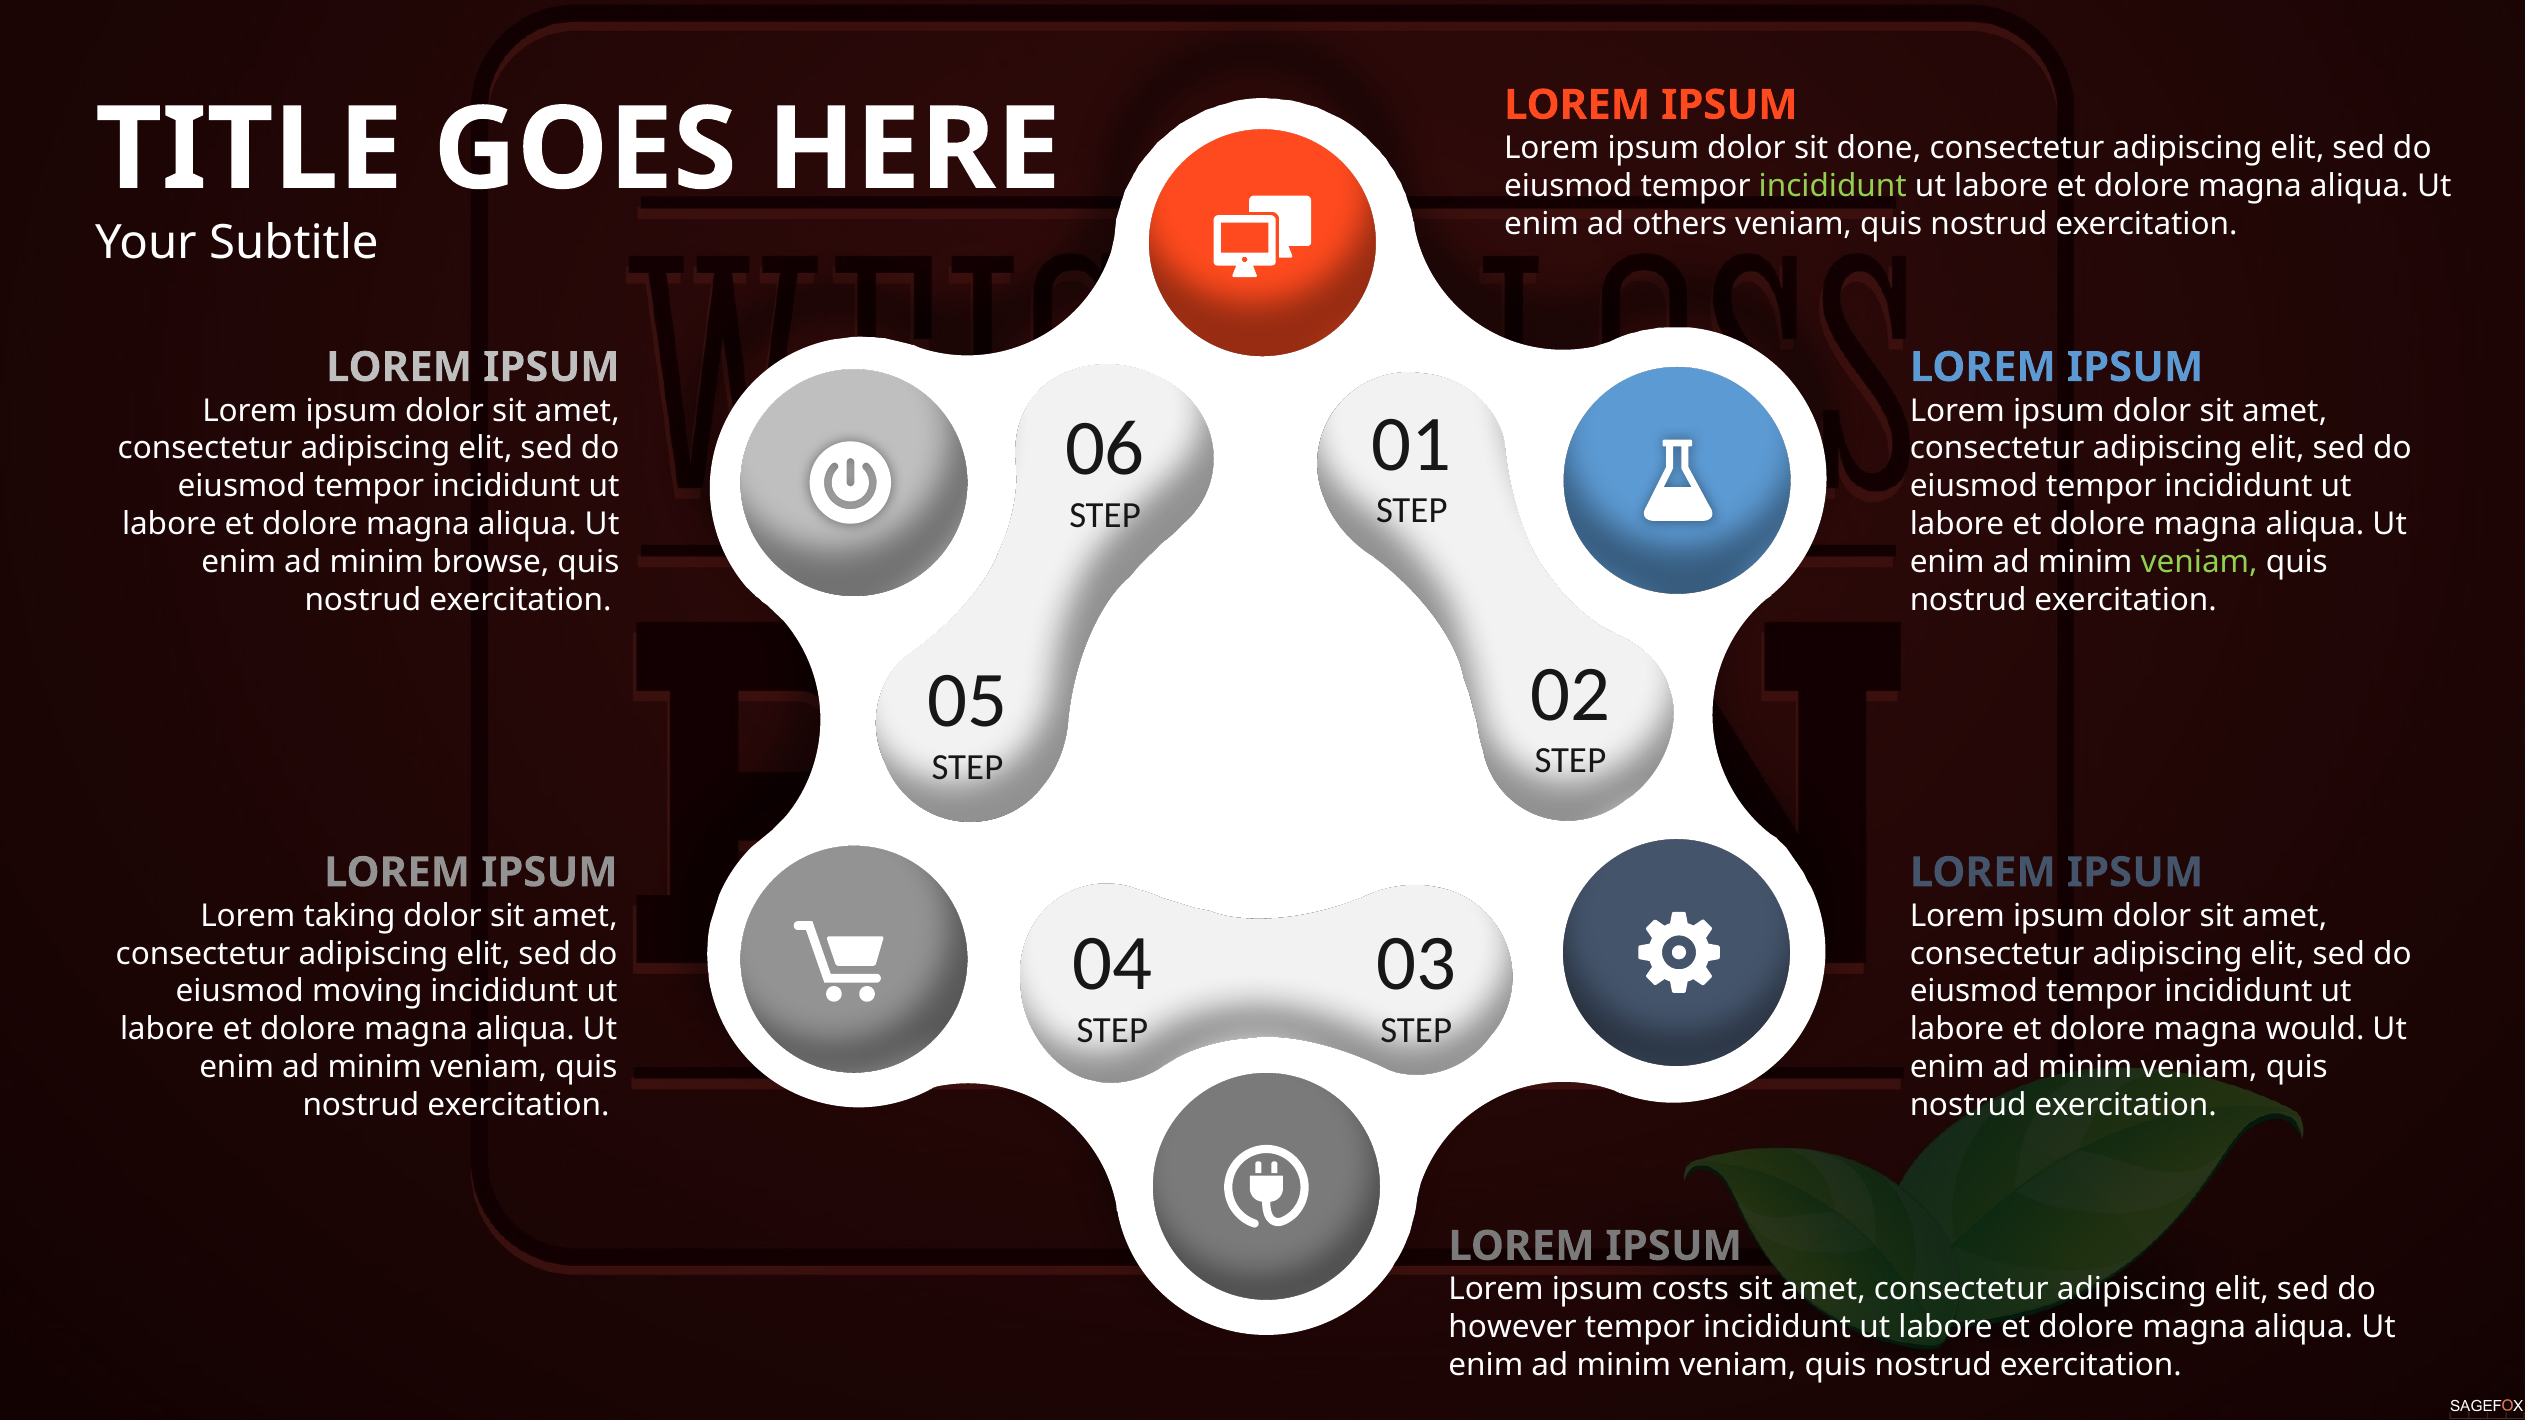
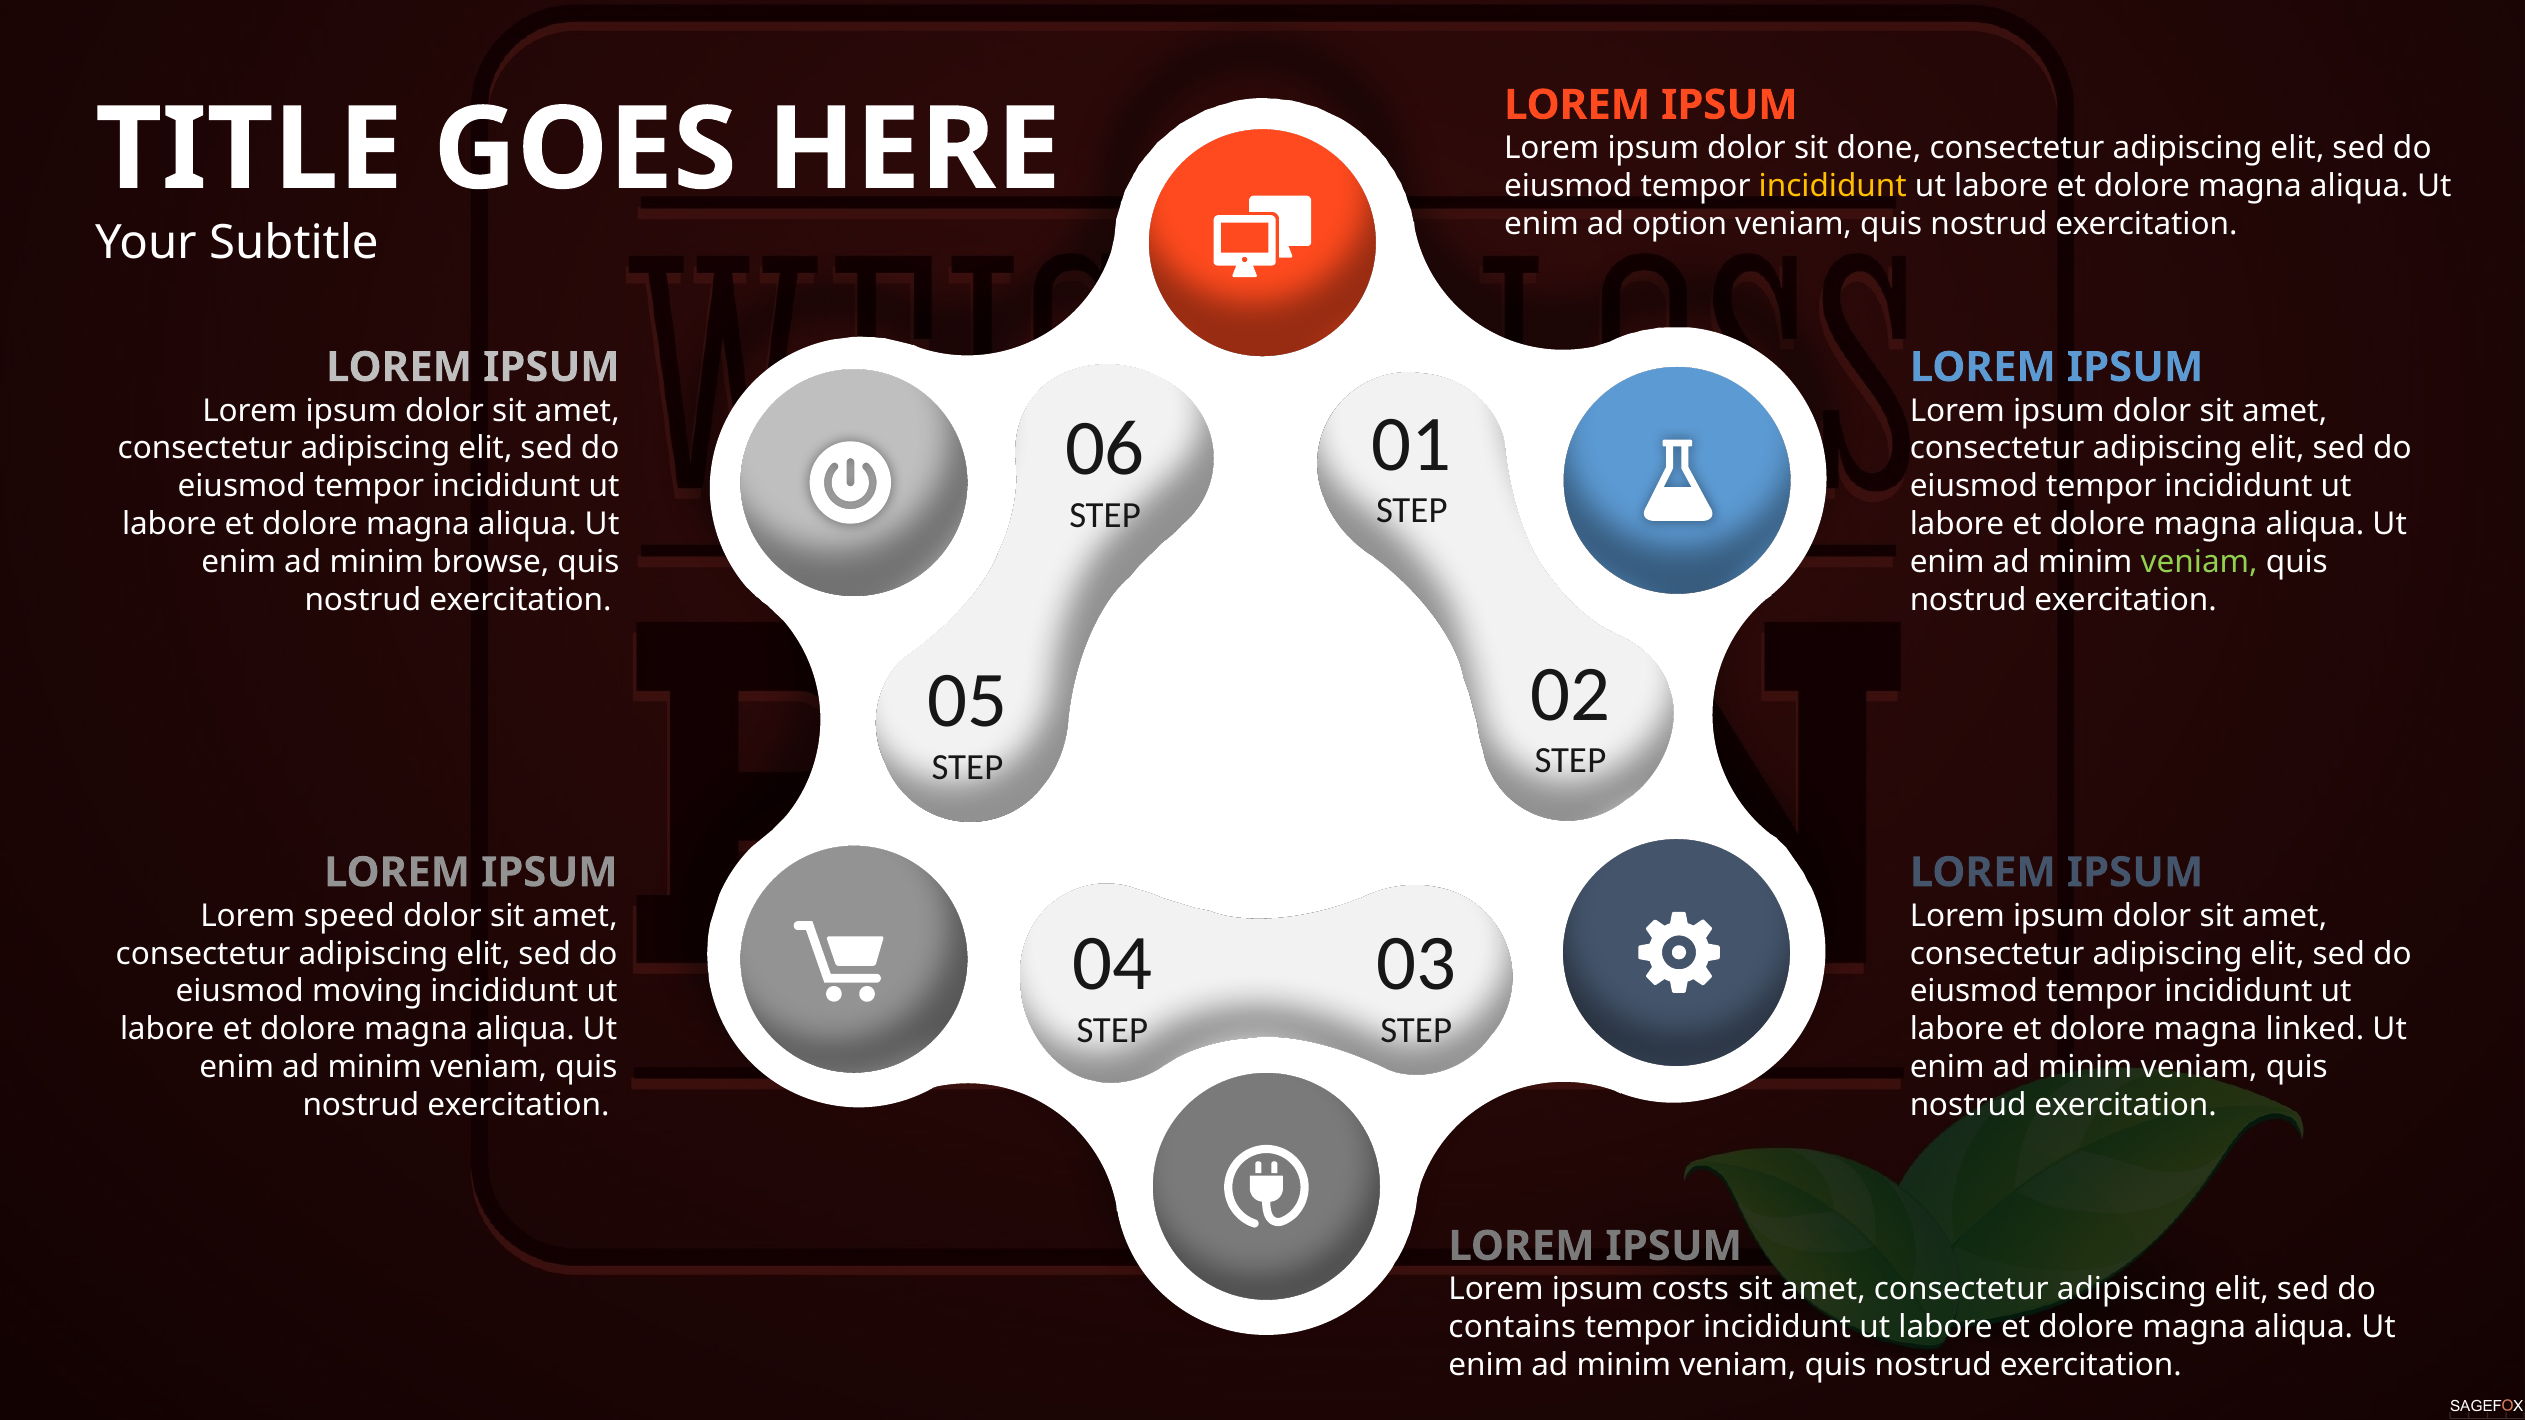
incididunt colour: light green -> yellow (1833, 186)
others: others -> option (1680, 224)
taking: taking -> speed (349, 916)
would: would -> linked (2315, 1030)
however: however -> contains (1512, 1328)
